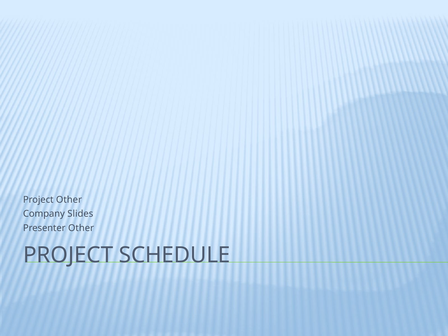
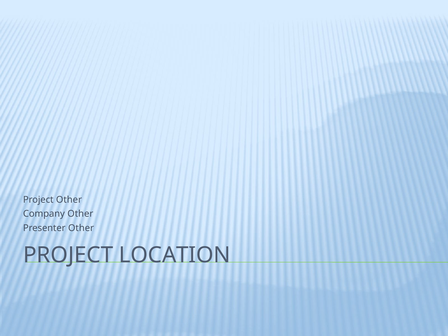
Company Slides: Slides -> Other (80, 214)
SCHEDULE: SCHEDULE -> LOCATION (175, 255)
